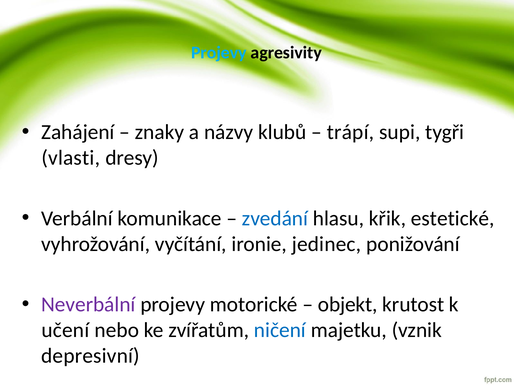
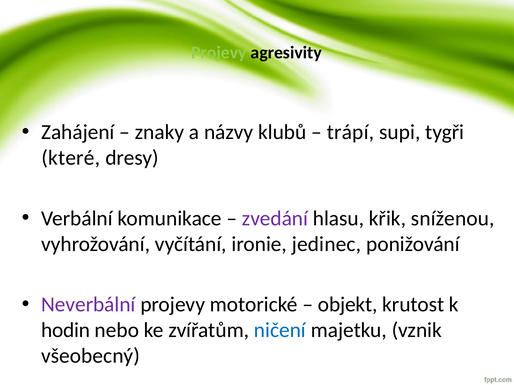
Projevy colour: light blue -> light green (219, 53)
vlasti: vlasti -> které (71, 158)
zvedání colour: blue -> purple (275, 219)
estetické: estetické -> sníženou (453, 219)
učení: učení -> hodin (66, 331)
depresivní: depresivní -> všeobecný (90, 356)
